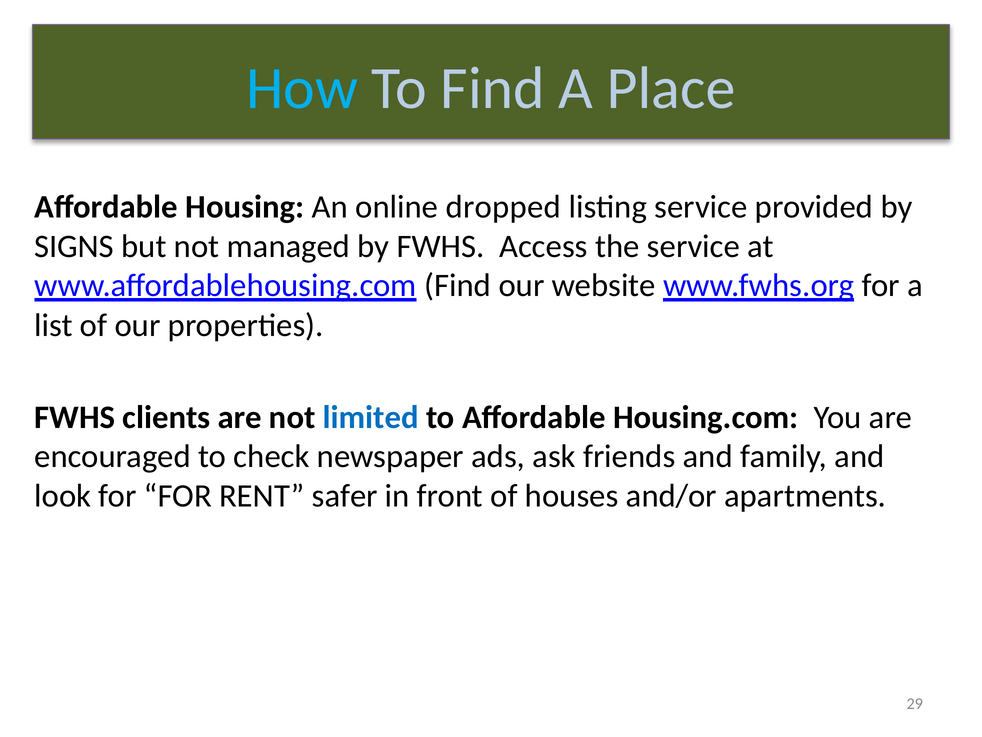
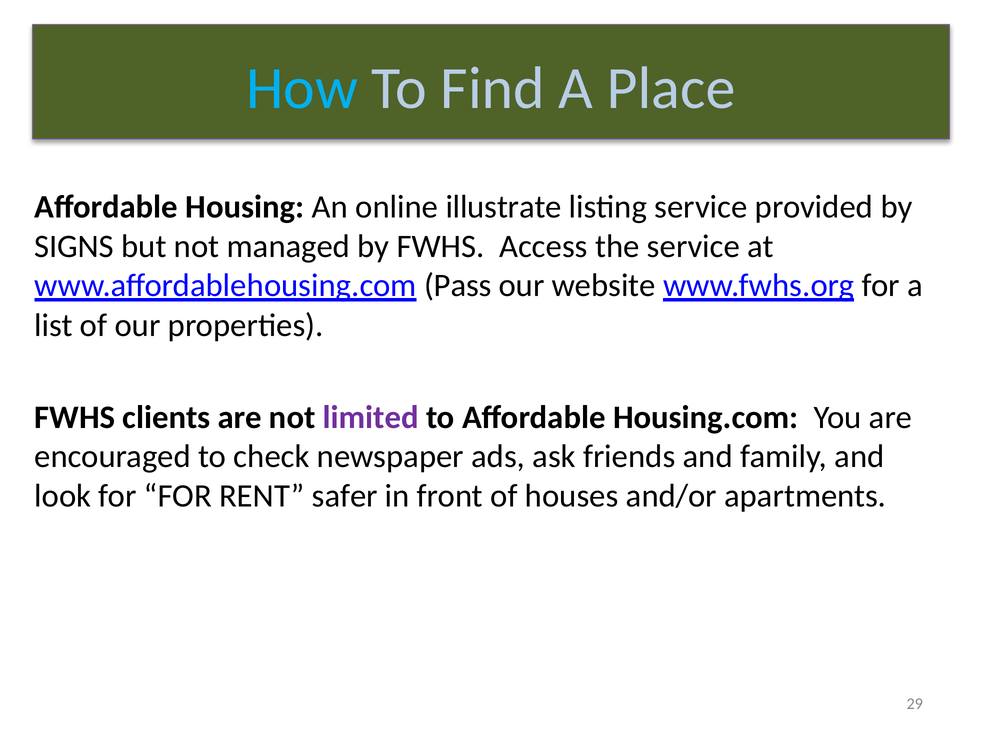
dropped: dropped -> illustrate (504, 207)
www.affordablehousing.com Find: Find -> Pass (458, 285)
limited colour: blue -> purple (371, 417)
